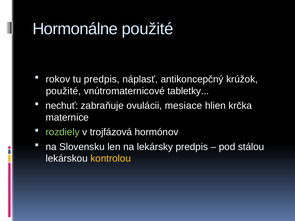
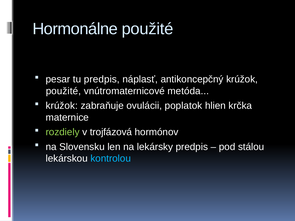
rokov: rokov -> pesar (58, 79)
tabletky: tabletky -> metóda (188, 91)
nechuť: nechuť -> krúžok (62, 106)
mesiace: mesiace -> poplatok (184, 106)
kontrolou colour: yellow -> light blue (111, 159)
